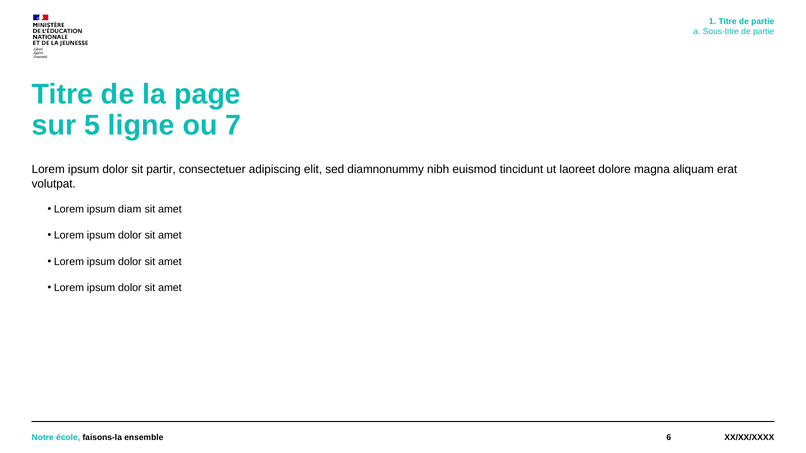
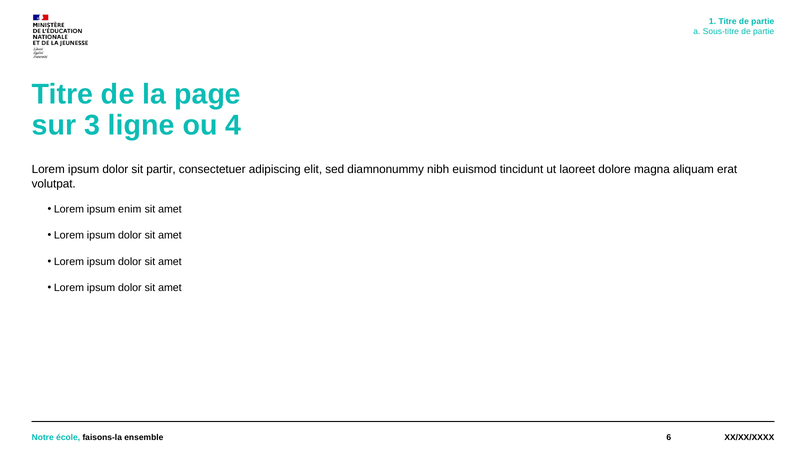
5: 5 -> 3 (92, 125)
7: 7 -> 4 (233, 125)
diam: diam -> enim (130, 209)
